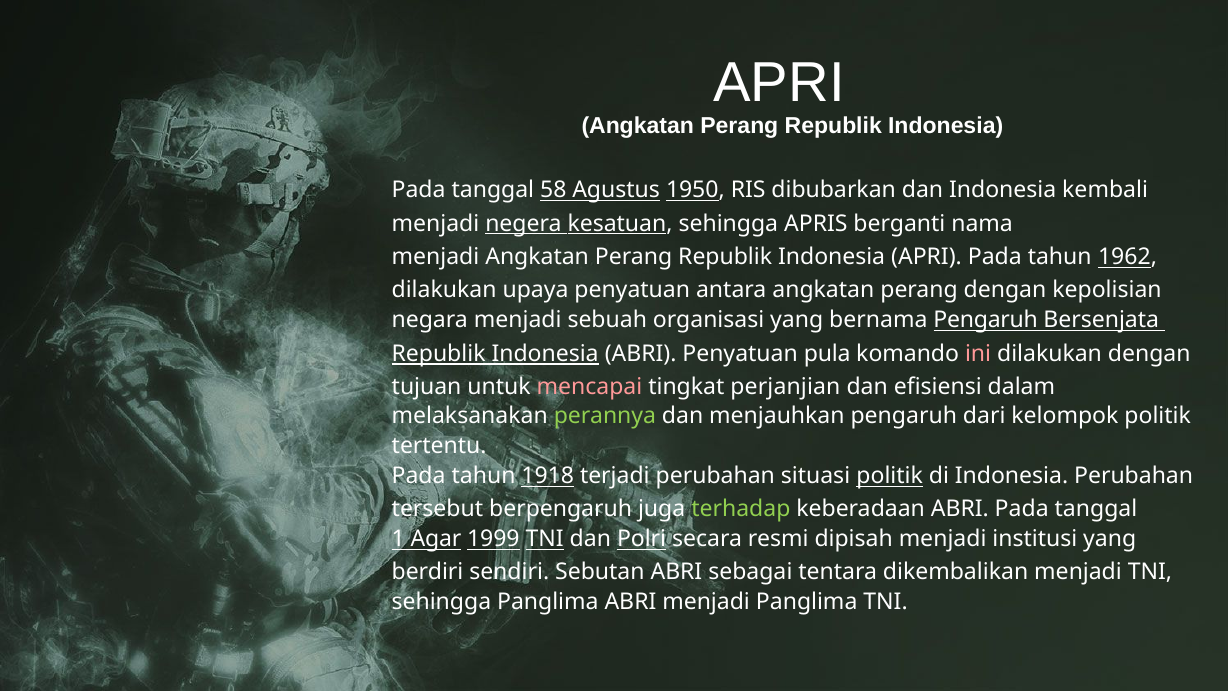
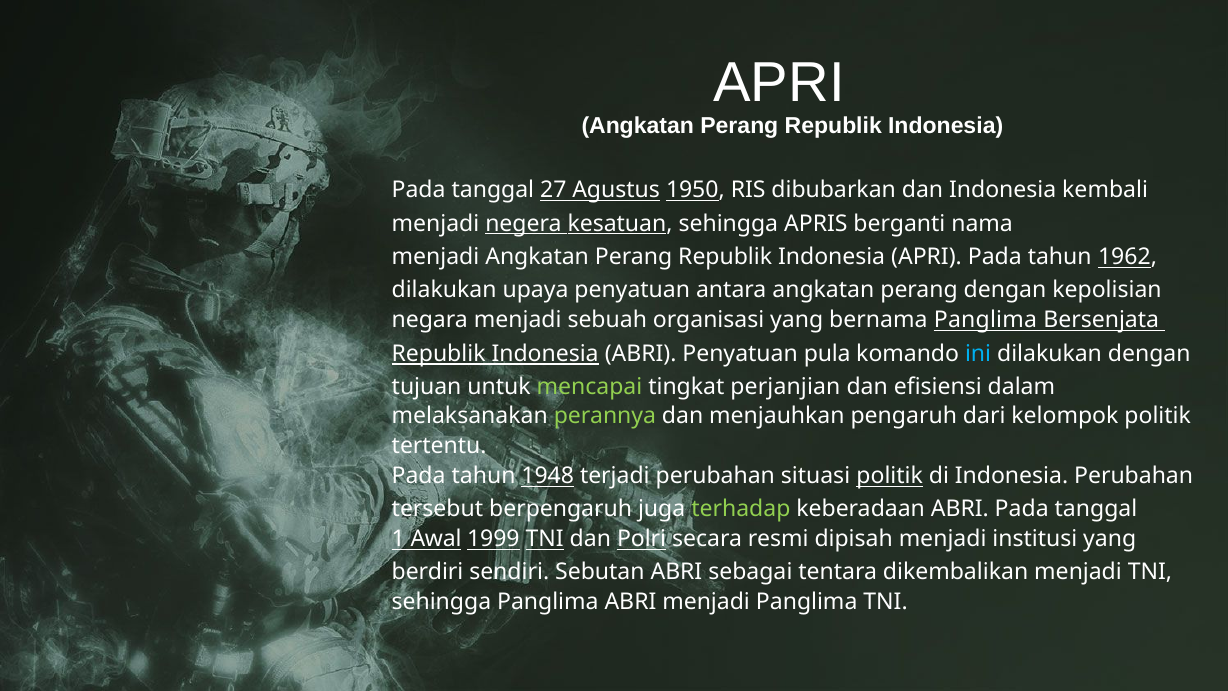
58: 58 -> 27 (553, 190)
bernama Pengaruh: Pengaruh -> Panglima (985, 320)
ini colour: pink -> light blue (978, 353)
mencapai colour: pink -> light green (589, 387)
1918: 1918 -> 1948 (548, 476)
Agar: Agar -> Awal (436, 539)
